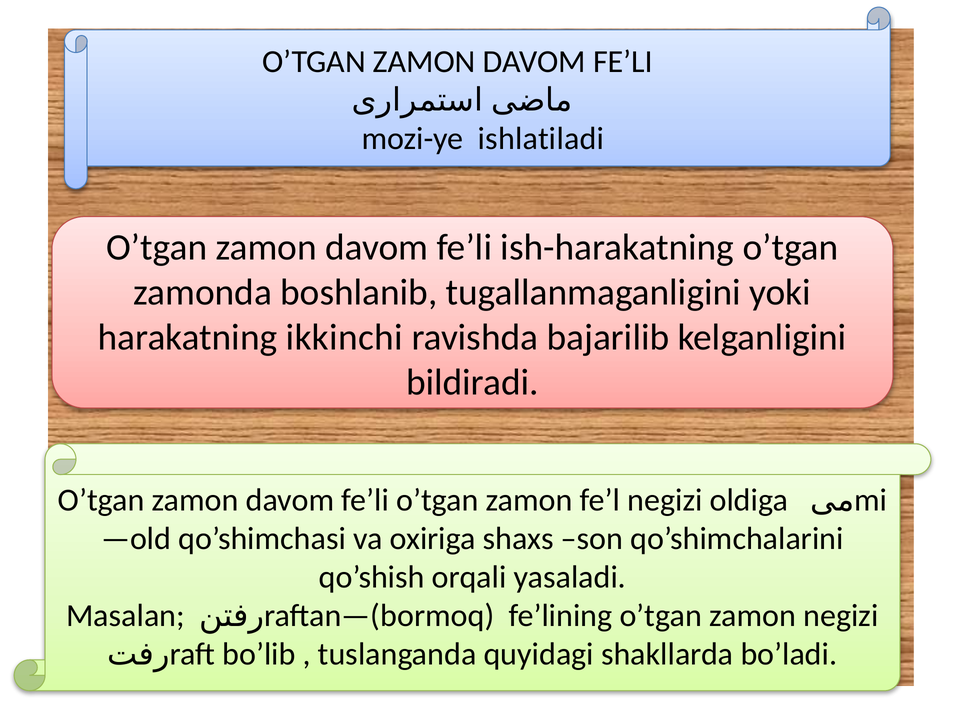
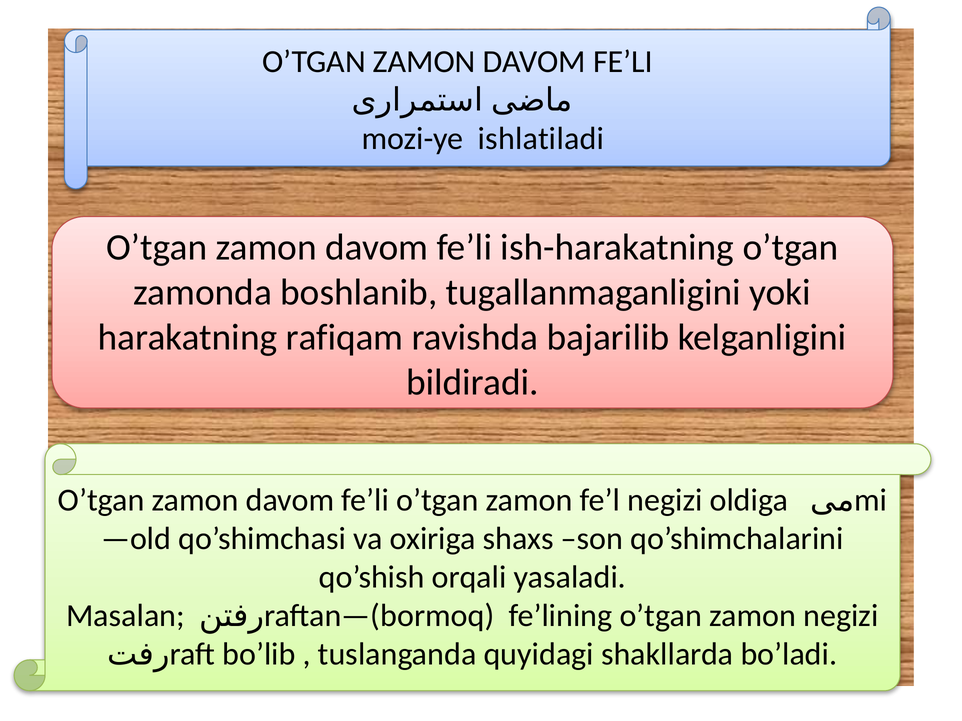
ikkinchi: ikkinchi -> rafiqam (344, 338)
